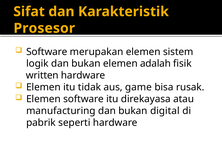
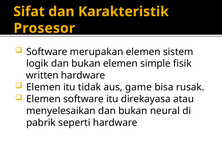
adalah: adalah -> simple (155, 64)
manufacturing: manufacturing -> menyelesaikan (61, 111)
digital: digital -> neural (165, 111)
